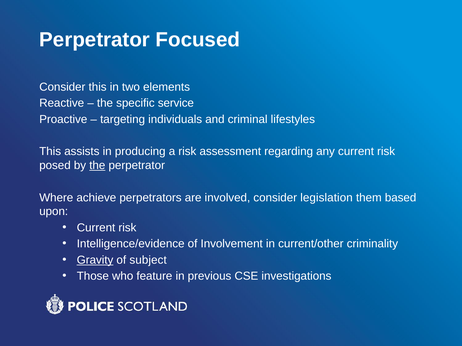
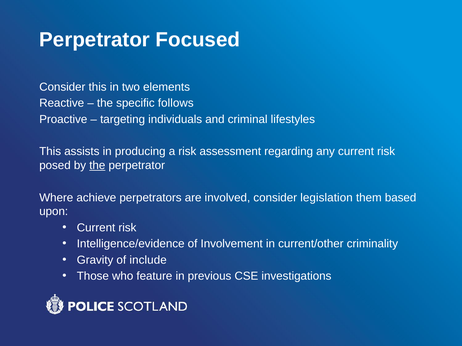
service: service -> follows (176, 103)
Gravity underline: present -> none (95, 260)
subject: subject -> include (148, 260)
